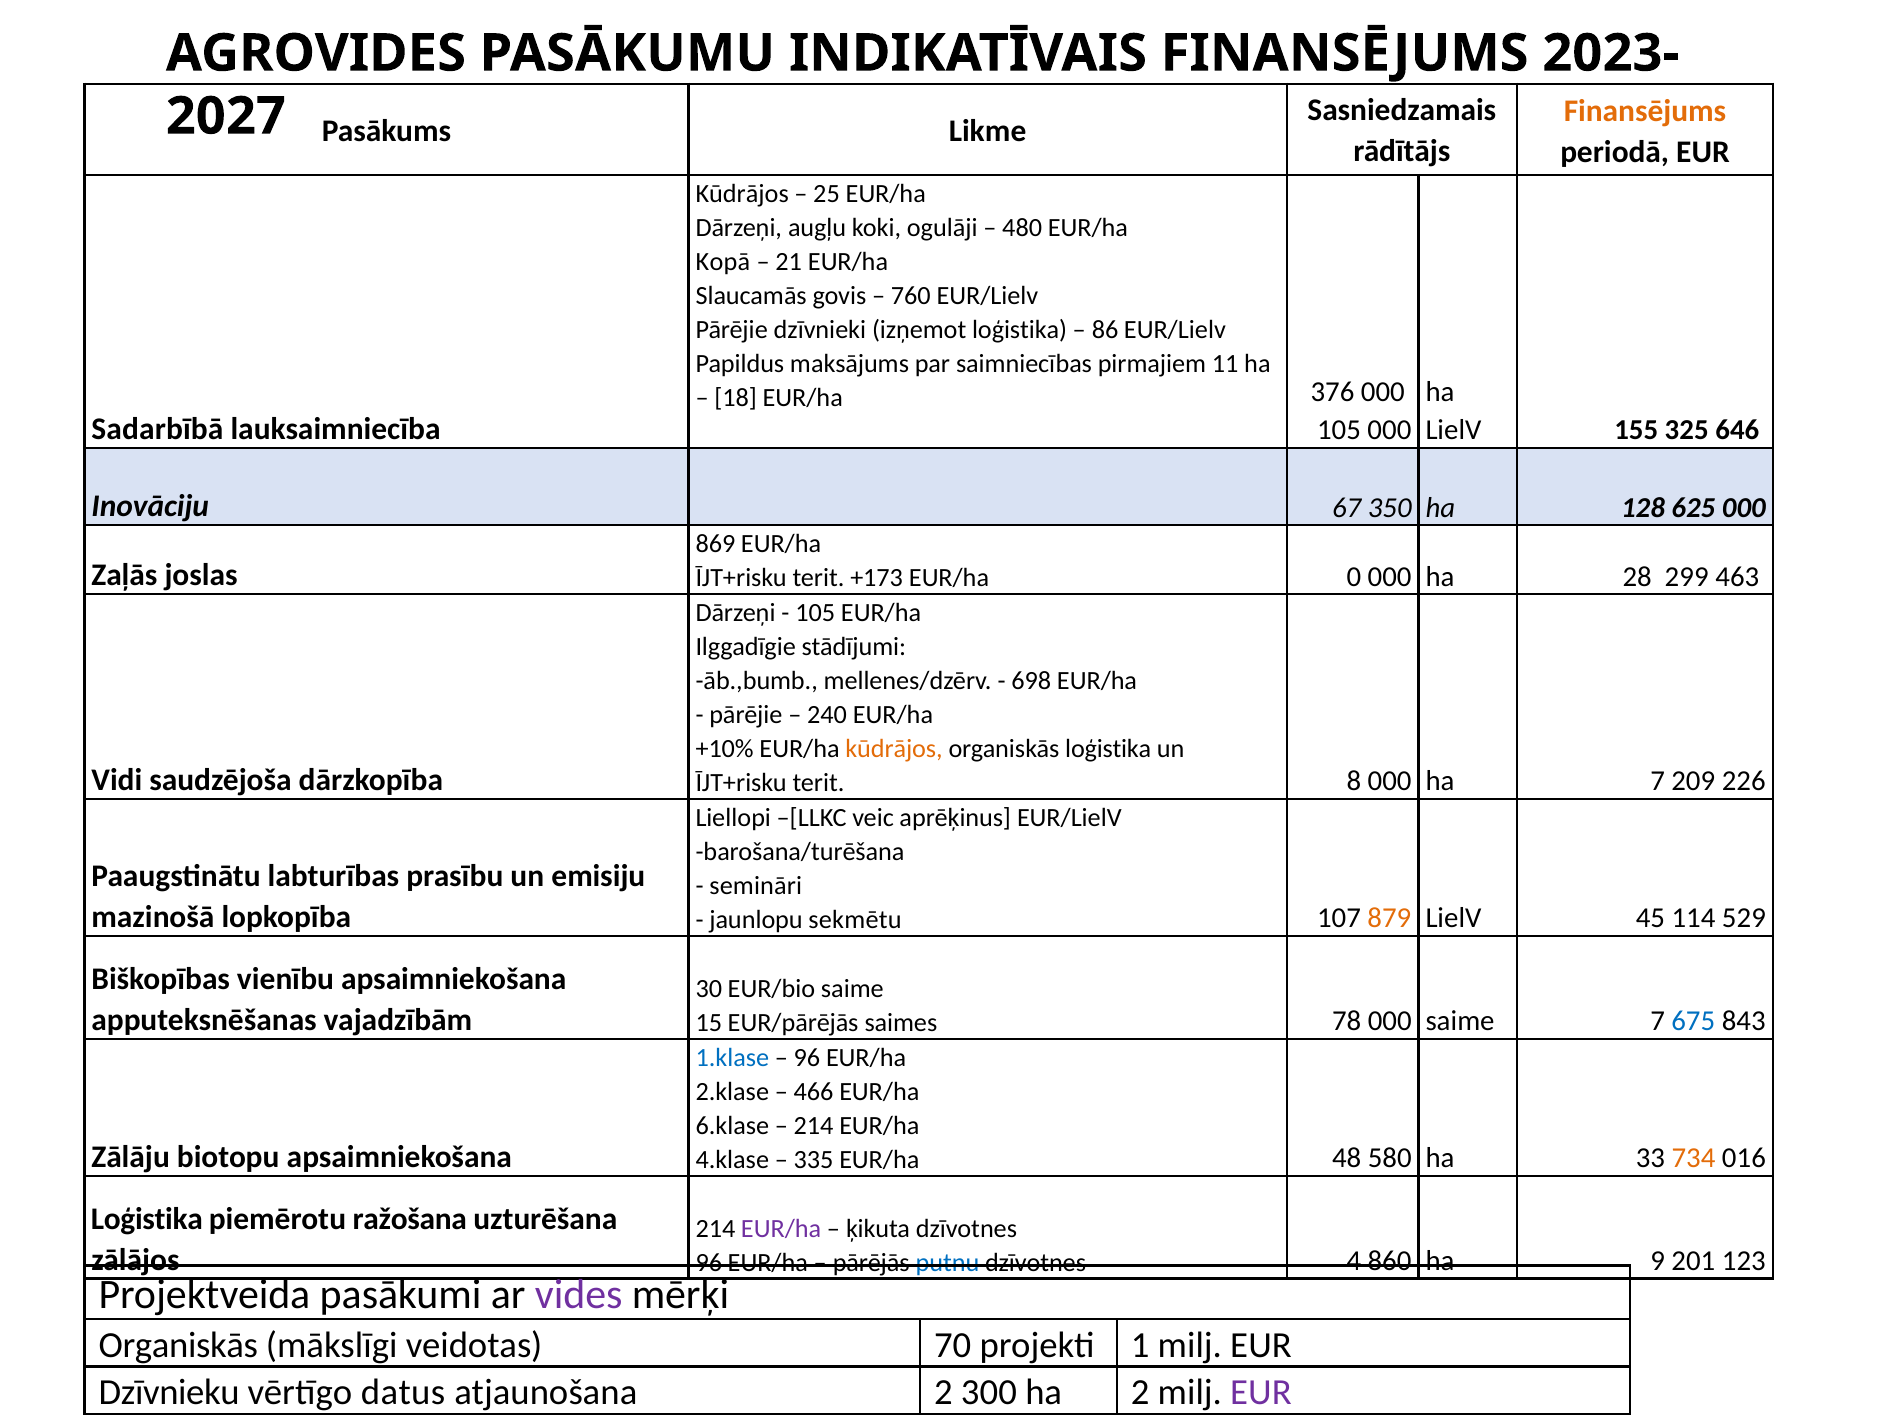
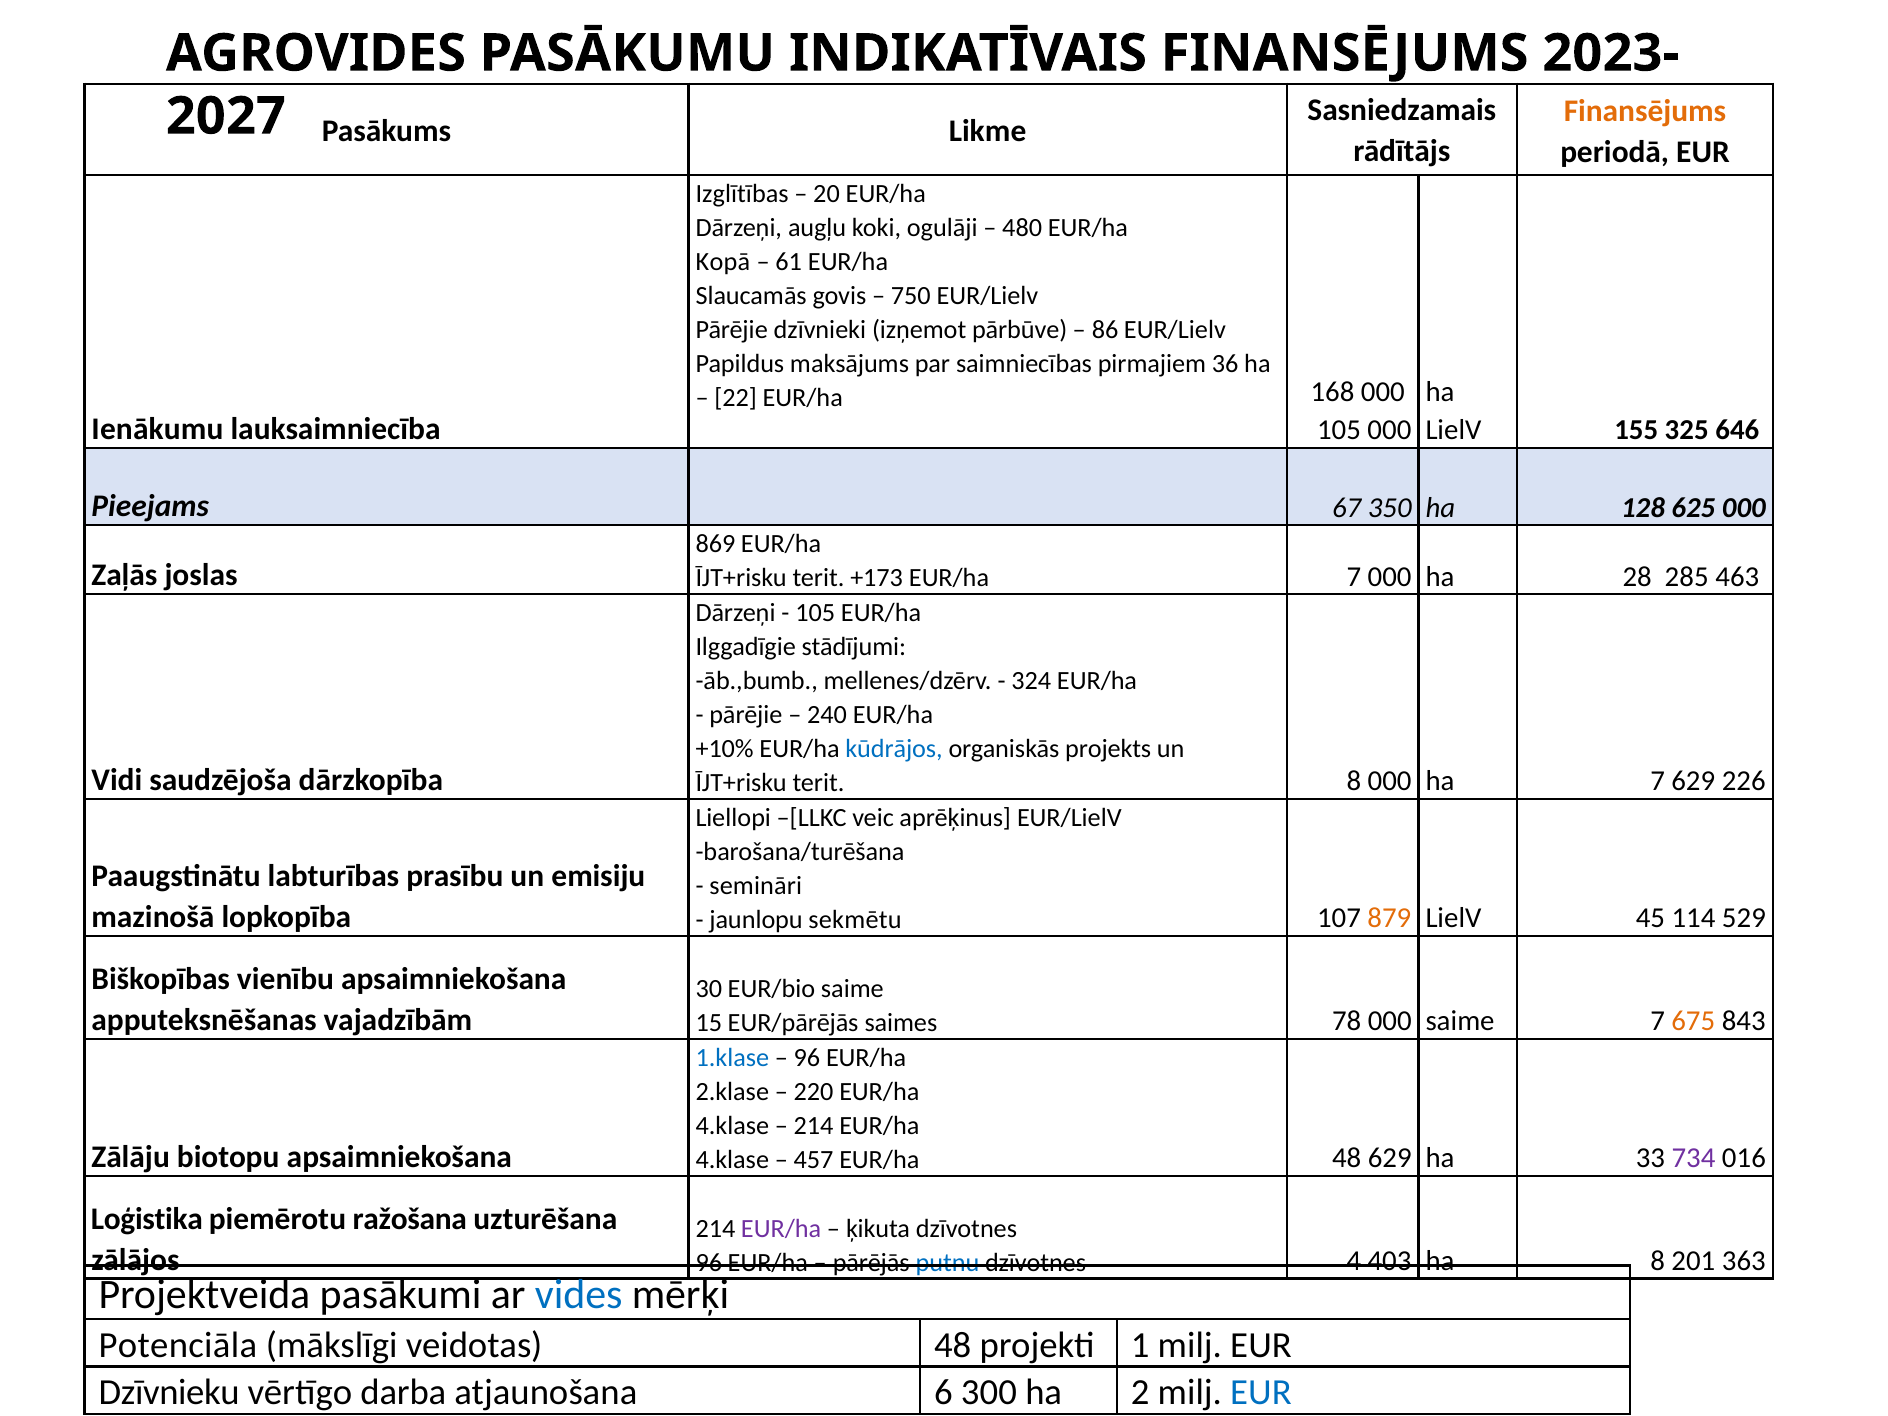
Kūdrājos: Kūdrājos -> Izglītības (742, 194)
25: 25 -> 20 (827, 194)
21: 21 -> 61 (789, 262)
760: 760 -> 750 (911, 296)
izņemot loģistika: loģistika -> pārbūve (1020, 330)
11: 11 -> 36 (1225, 364)
18: 18 -> 22 (736, 398)
376: 376 -> 168 (1333, 392)
Sadarbībā: Sadarbībā -> Ienākumu (157, 429)
Inovāciju: Inovāciju -> Pieejams (150, 506)
EUR/ha 0: 0 -> 7 (1354, 577)
299: 299 -> 285 (1687, 577)
698: 698 -> 324 (1031, 681)
kūdrājos colour: orange -> blue (894, 749)
organiskās loģistika: loģistika -> projekts (1108, 749)
7 209: 209 -> 629 (1693, 781)
675 colour: blue -> orange (1693, 1021)
466: 466 -> 220 (814, 1092)
6.klase: 6.klase -> 4.klase (732, 1126)
335: 335 -> 457 (814, 1160)
48 580: 580 -> 629 (1390, 1158)
734 colour: orange -> purple (1694, 1158)
860: 860 -> 403 (1389, 1261)
ha 9: 9 -> 8 (1658, 1261)
123: 123 -> 363 (1744, 1261)
vides colour: purple -> blue (579, 1295)
Organiskās: Organiskās -> Potenciāla (178, 1345)
veidotas 70: 70 -> 48 (953, 1345)
datus: datus -> darba (403, 1392)
atjaunošana 2: 2 -> 6 (943, 1392)
EUR colour: purple -> blue (1261, 1392)
